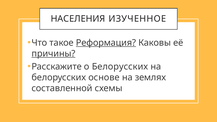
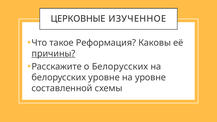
НАСЕЛЕНИЯ: НАСЕЛЕНИЯ -> ЦЕРКОВНЫЕ (78, 19)
Реформация underline: present -> none (106, 43)
белорусских основе: основе -> уровне (104, 78)
на землях: землях -> уровне (150, 78)
